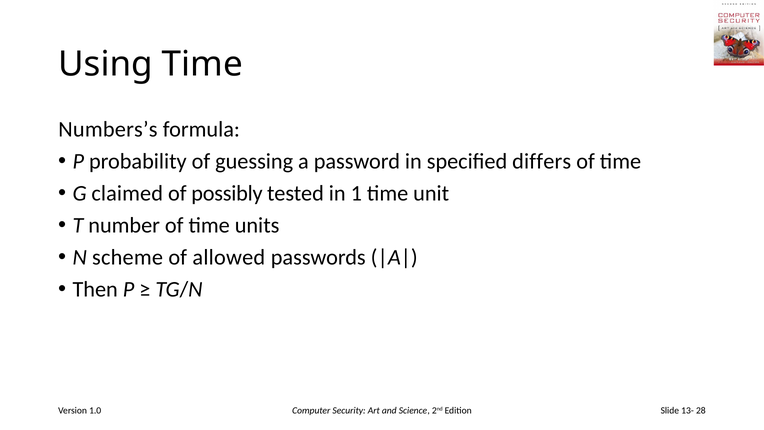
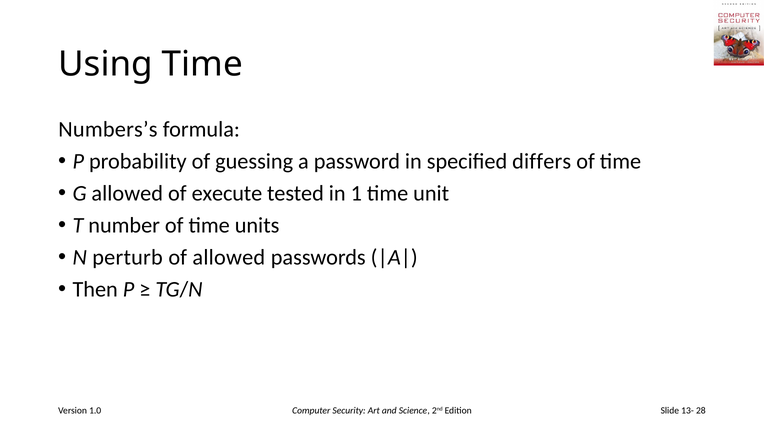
G claimed: claimed -> allowed (127, 193)
possibly: possibly -> execute (227, 193)
scheme: scheme -> perturb (128, 257)
